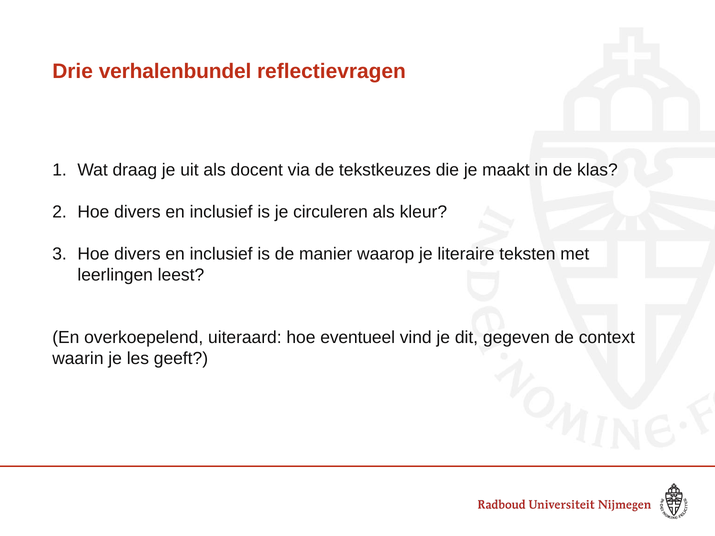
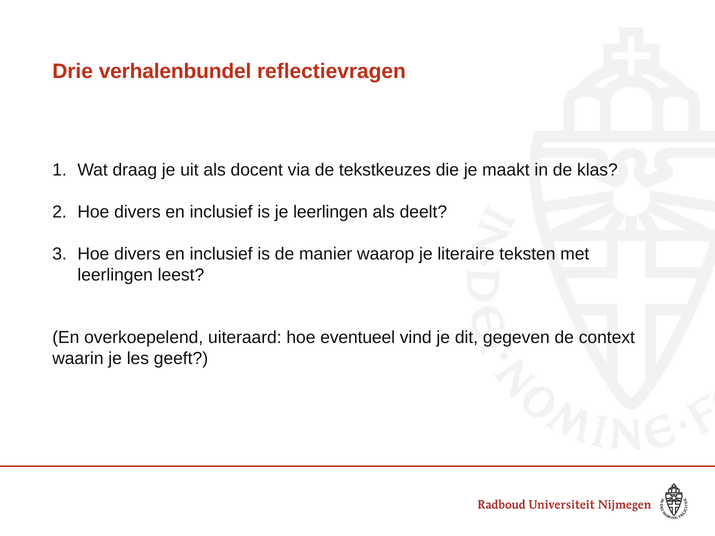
je circuleren: circuleren -> leerlingen (331, 212)
kleur: kleur -> deelt (423, 212)
